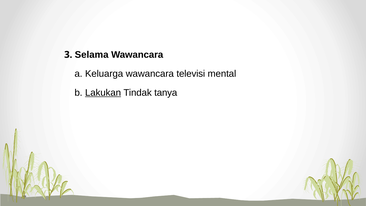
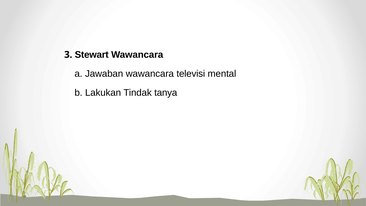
Selama: Selama -> Stewart (92, 55)
Keluarga: Keluarga -> Jawaban (104, 74)
Lakukan underline: present -> none (103, 93)
